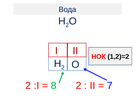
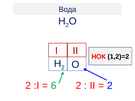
8: 8 -> 6 (54, 86)
7: 7 -> 2 (110, 86)
